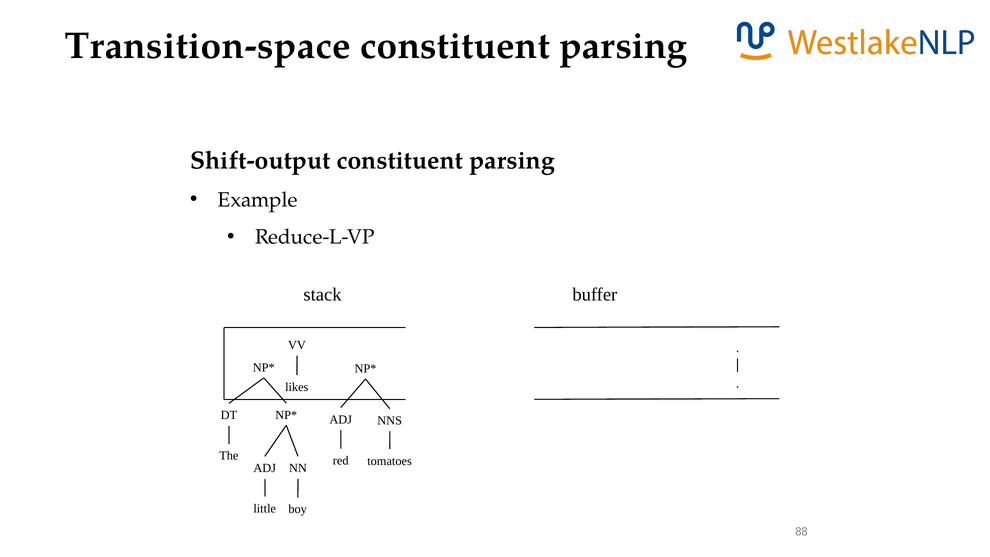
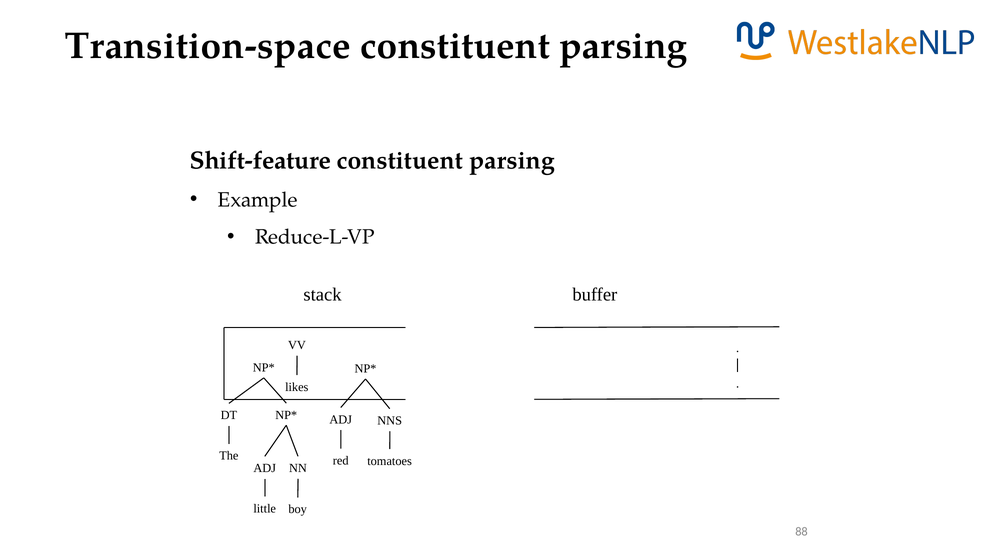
Shift-output: Shift-output -> Shift-feature (260, 160)
